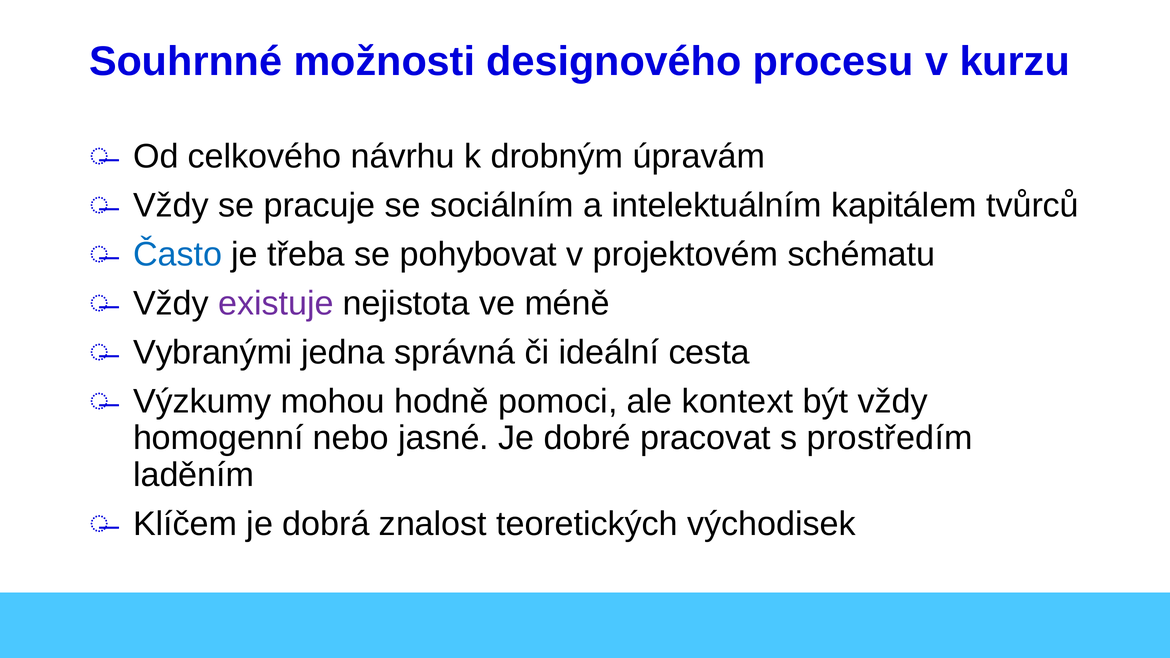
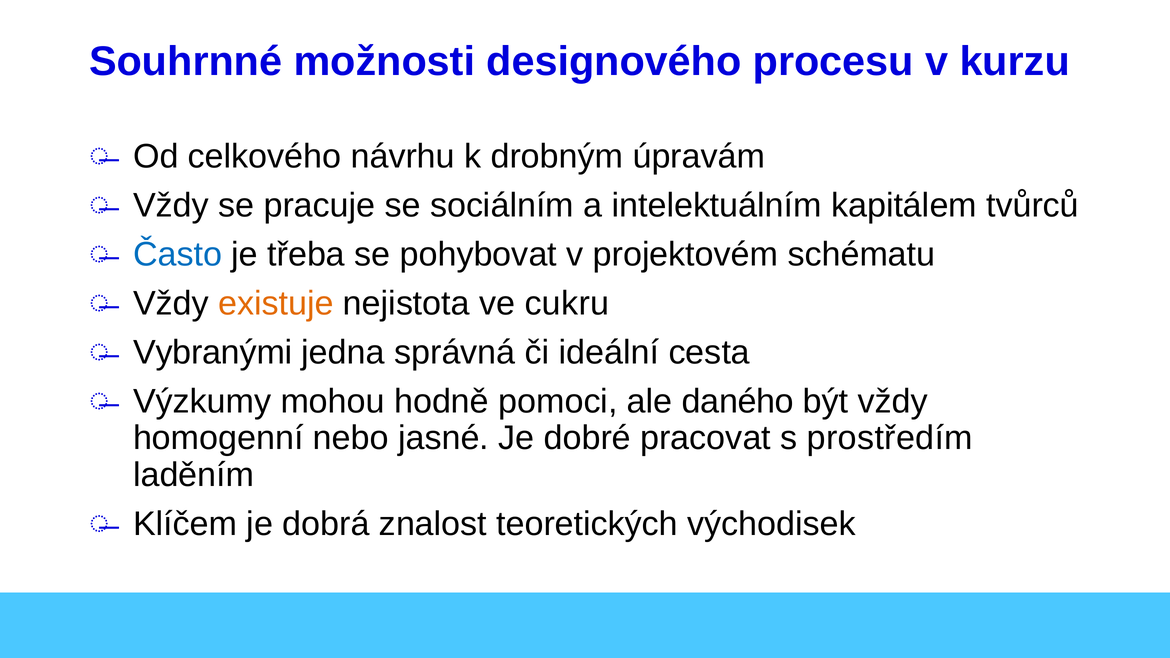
existuje colour: purple -> orange (276, 303)
méně: méně -> cukru (567, 303)
kontext: kontext -> daného (738, 401)
